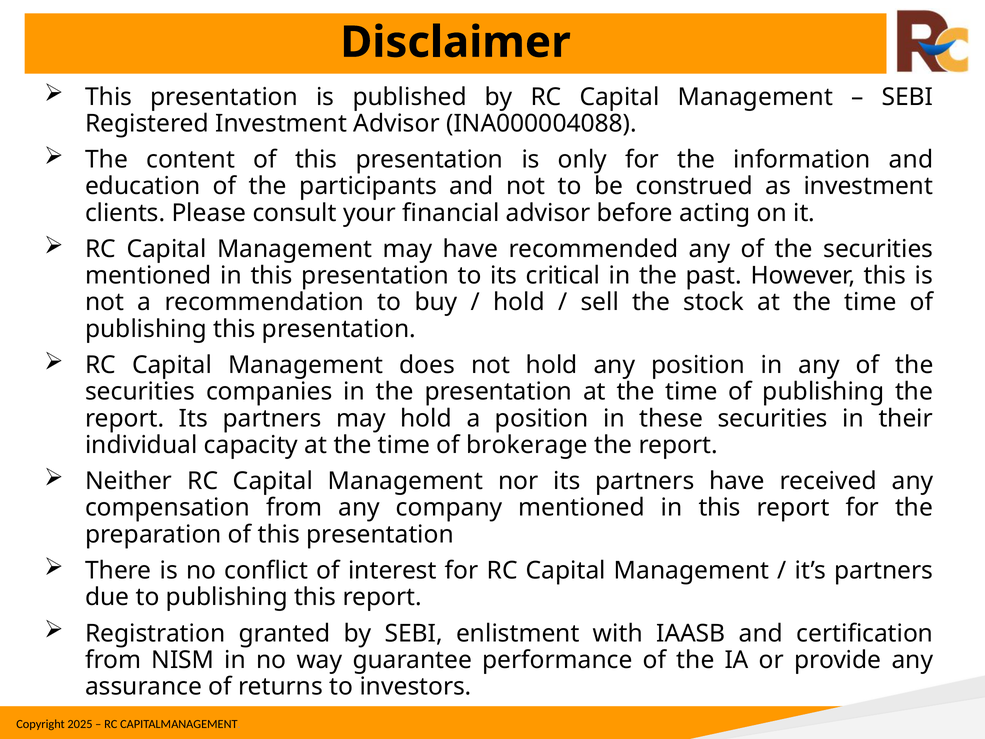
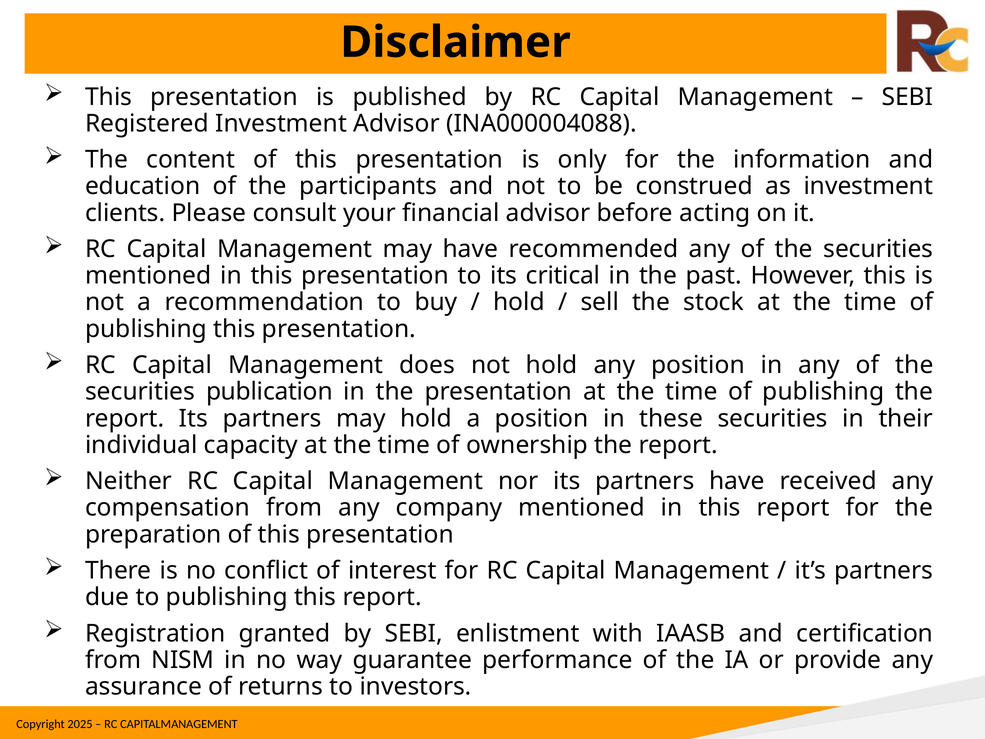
companies: companies -> publication (269, 392)
brokerage: brokerage -> ownership (527, 445)
